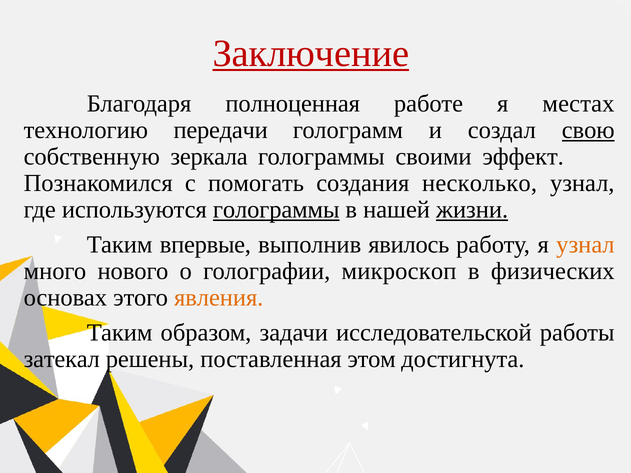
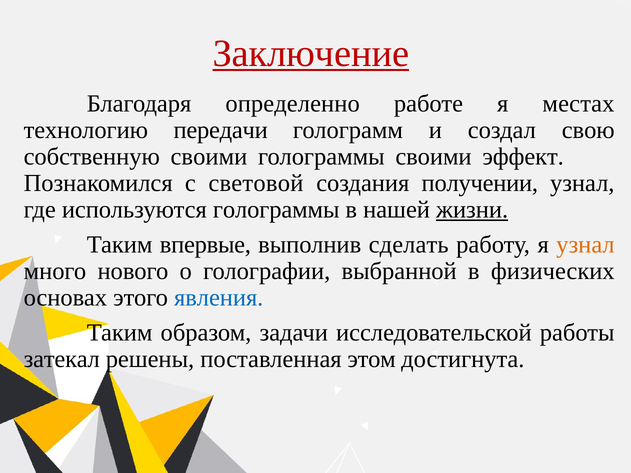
полноценная: полноценная -> определенно (293, 104)
свою underline: present -> none (588, 130)
собственную зеркала: зеркала -> своими (209, 157)
помогать: помогать -> световой (256, 183)
несколько: несколько -> получении (480, 183)
голограммы underline: present -> none (276, 210)
явилось: явилось -> сделать (409, 245)
микроскоп: микроскоп -> выбранной (399, 271)
явления colour: orange -> blue (219, 298)
